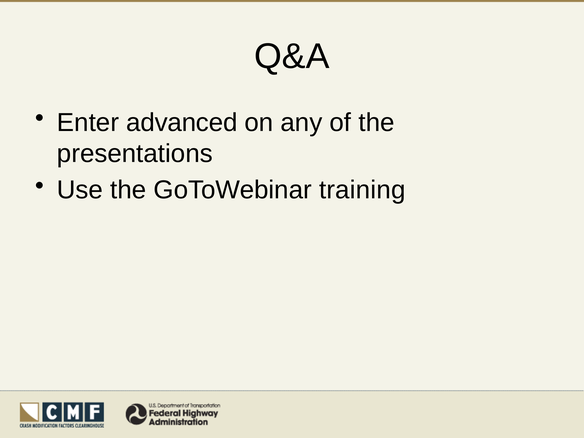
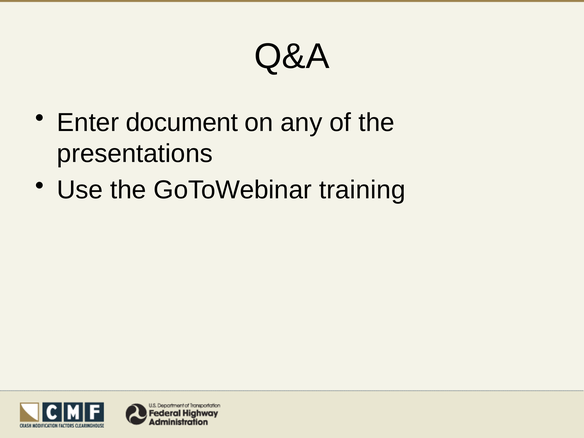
advanced: advanced -> document (182, 123)
